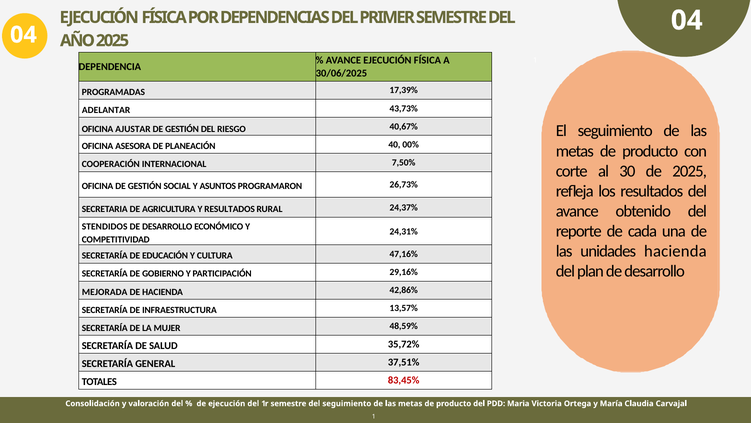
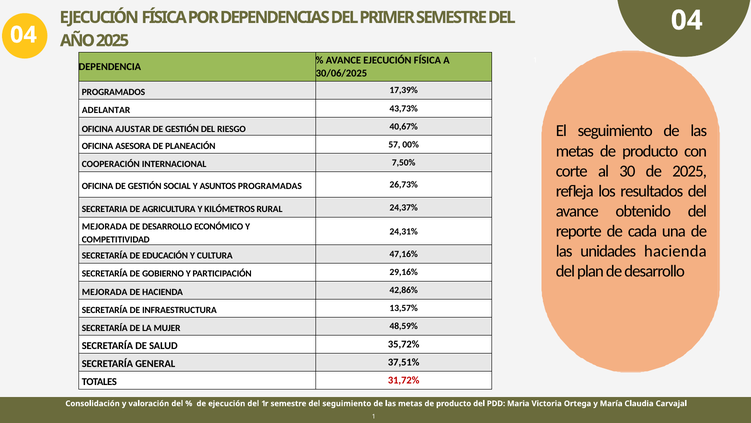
PROGRAMADAS: PROGRAMADAS -> PROGRAMADOS (113, 92)
40: 40 -> 57 (394, 144)
PROGRAMARON: PROGRAMARON -> PROGRAMADAS (270, 186)
Y RESULTADOS: RESULTADOS -> KILÓMETROS (230, 209)
STENDIDOS: STENDIDOS -> MEJORADA (105, 226)
83,45%: 83,45% -> 31,72% (404, 380)
